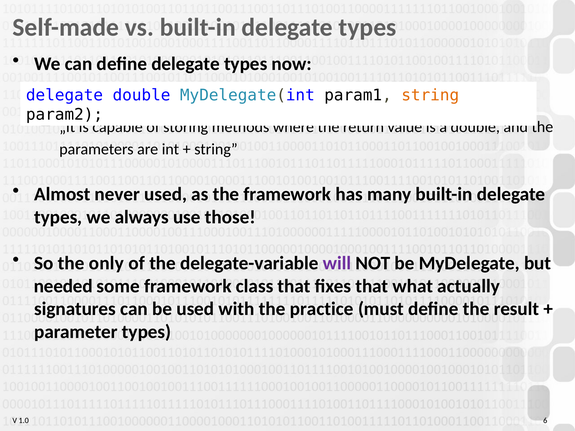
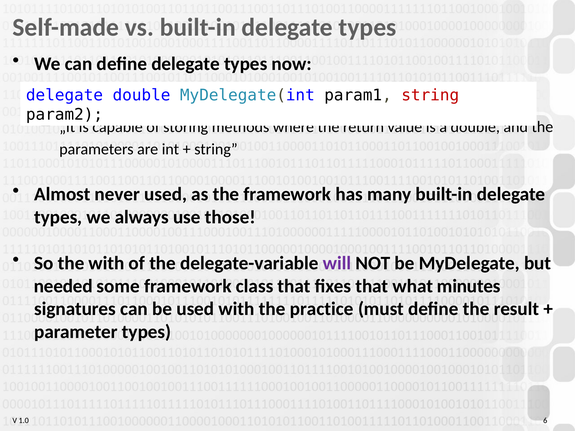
string colour: orange -> red (430, 95)
the only: only -> with (107, 263)
actually: actually -> minutes (469, 286)
